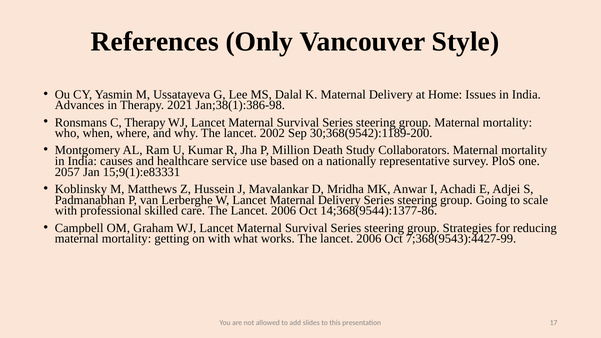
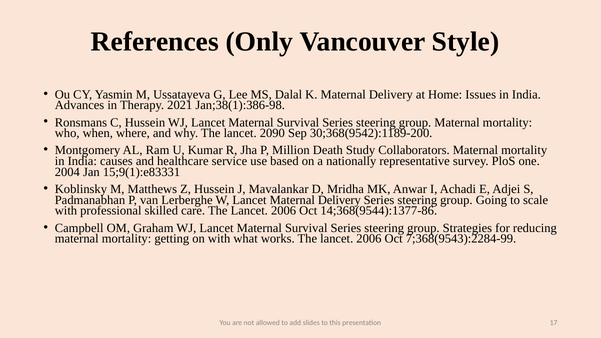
C Therapy: Therapy -> Hussein (145, 122)
2002: 2002 -> 2090 (272, 133)
2057: 2057 -> 2004 (67, 172)
7;368(9543):4427-99: 7;368(9543):4427-99 -> 7;368(9543):2284-99 (461, 239)
